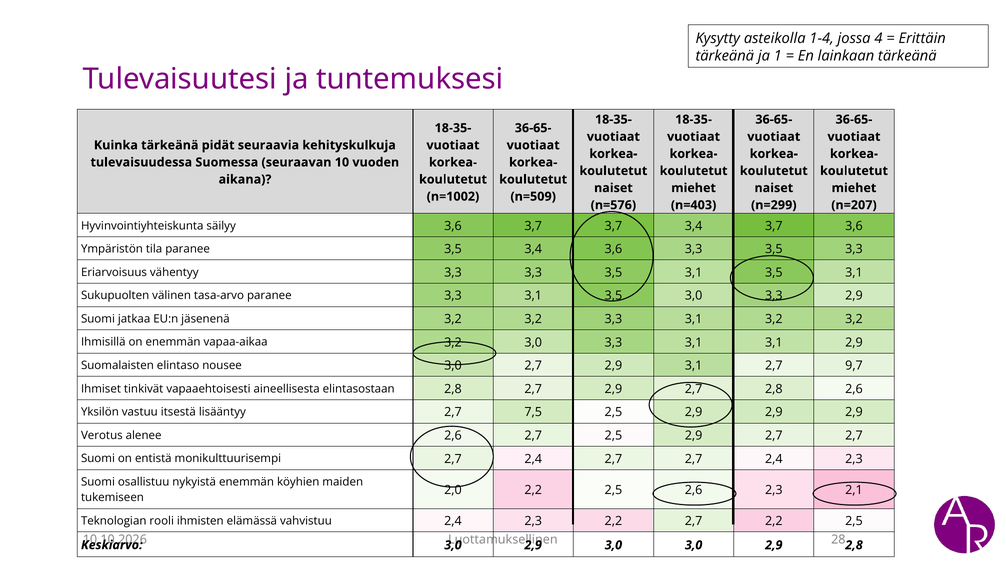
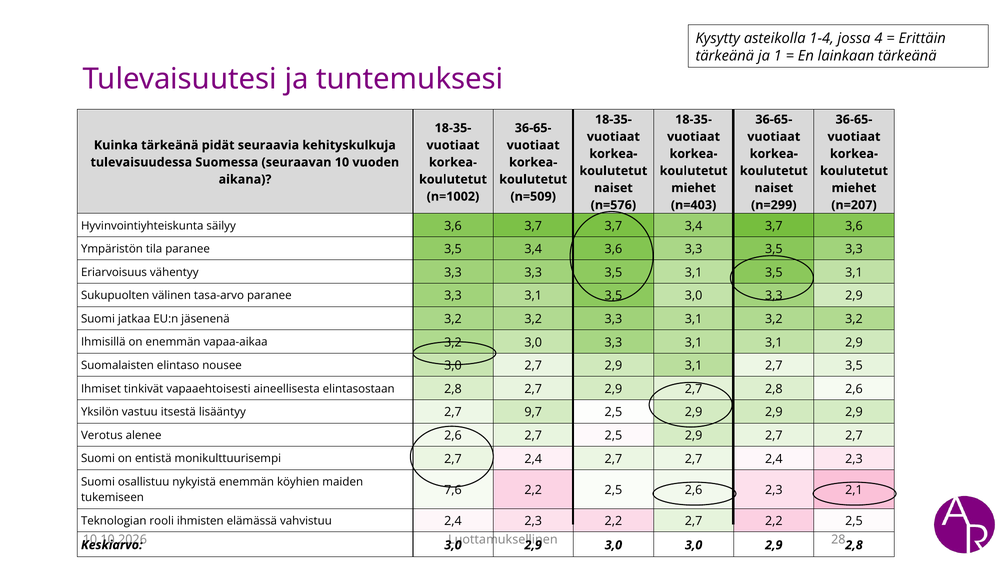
2,7 9,7: 9,7 -> 3,5 (854, 366)
7,5: 7,5 -> 9,7 (533, 412)
2,0: 2,0 -> 7,6 (453, 490)
